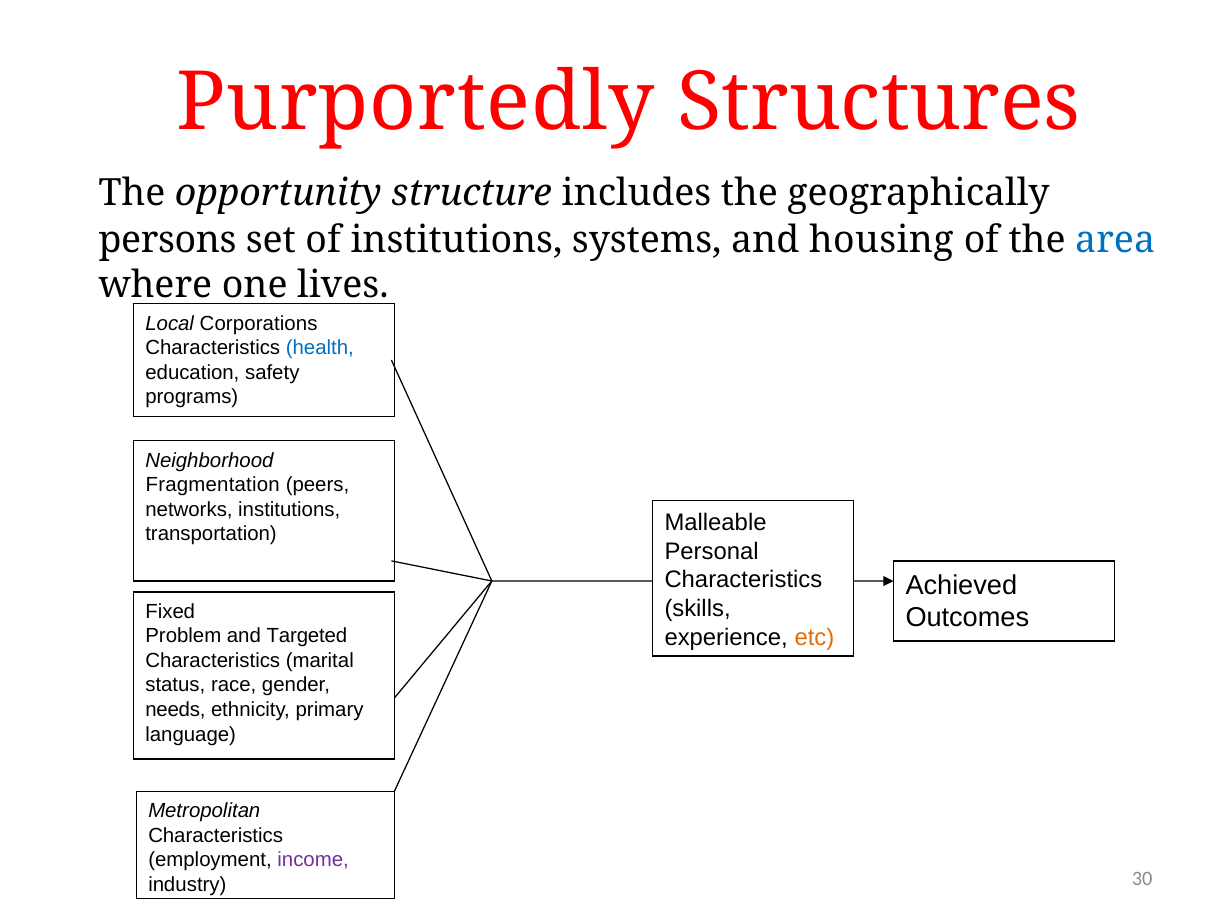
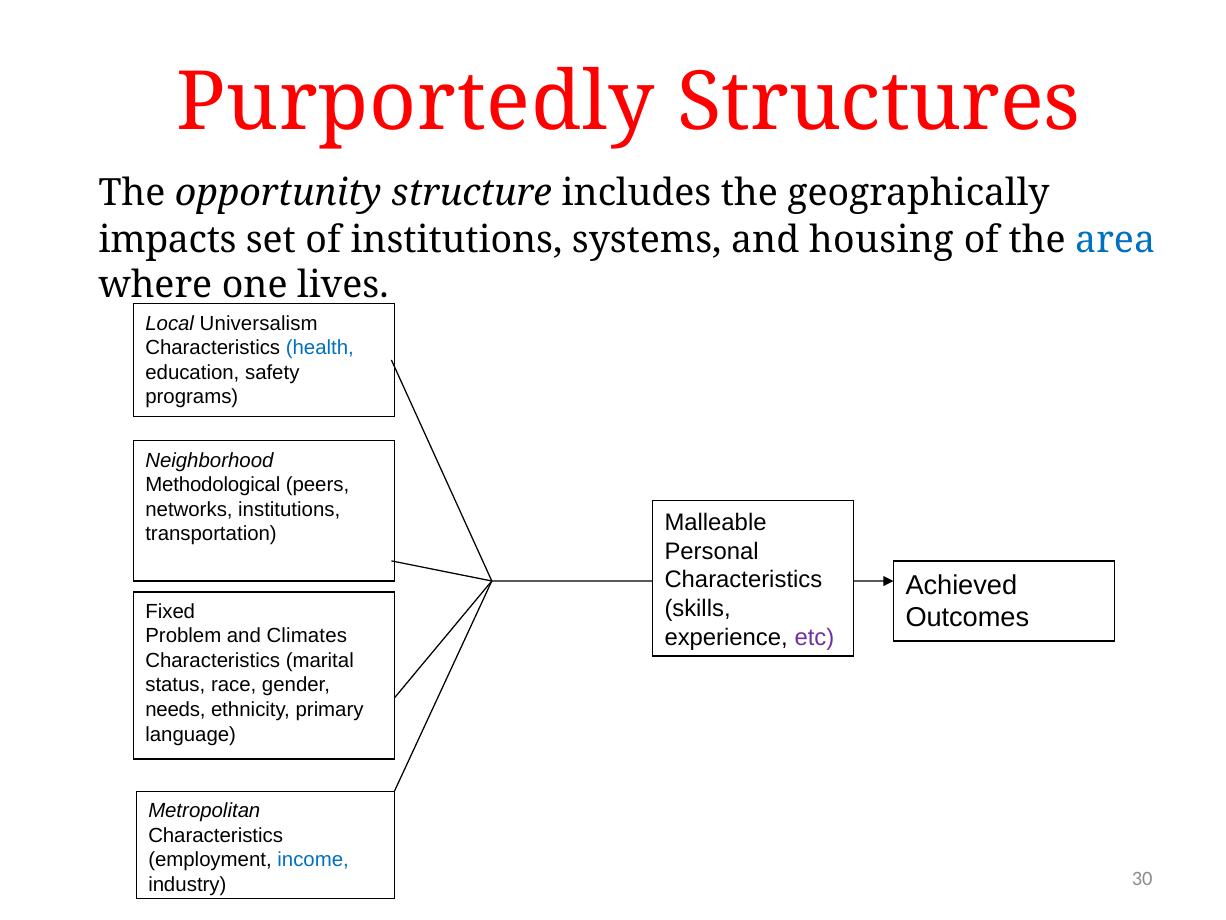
persons: persons -> impacts (168, 240)
Corporations: Corporations -> Universalism (259, 323)
Fragmentation: Fragmentation -> Methodological (213, 485)
etc colour: orange -> purple (814, 637)
Targeted: Targeted -> Climates (307, 636)
income colour: purple -> blue (313, 860)
